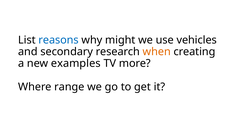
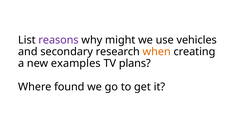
reasons colour: blue -> purple (59, 40)
more: more -> plans (135, 64)
range: range -> found (69, 87)
